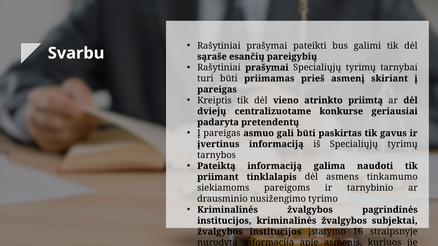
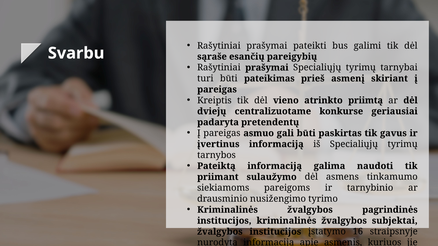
priimamas: priimamas -> pateikimas (269, 79)
tinklalapis: tinklalapis -> sulaužymo (272, 177)
